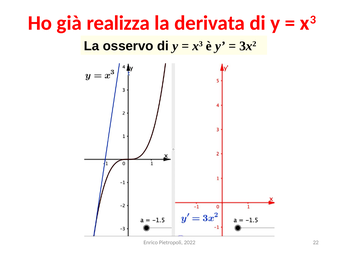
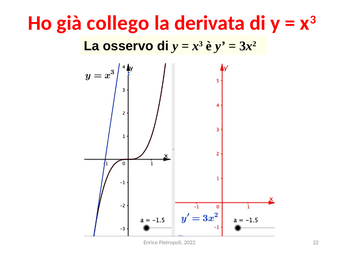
realizza: realizza -> collego (118, 23)
